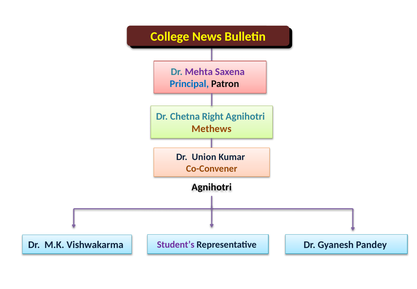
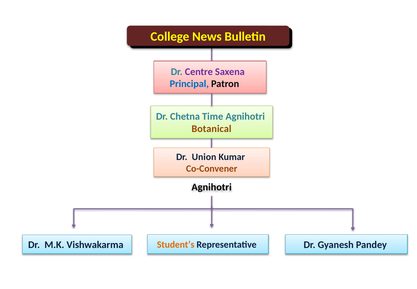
Mehta: Mehta -> Centre (199, 72)
Right: Right -> Time (213, 117)
Methews: Methews -> Botanical (211, 129)
Student’s colour: purple -> orange (176, 244)
